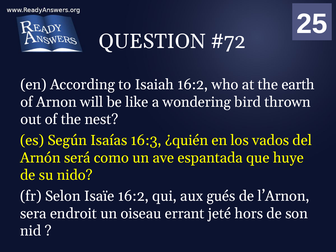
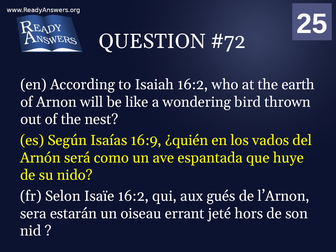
16:3: 16:3 -> 16:9 (146, 140)
endroit: endroit -> estarán (73, 214)
